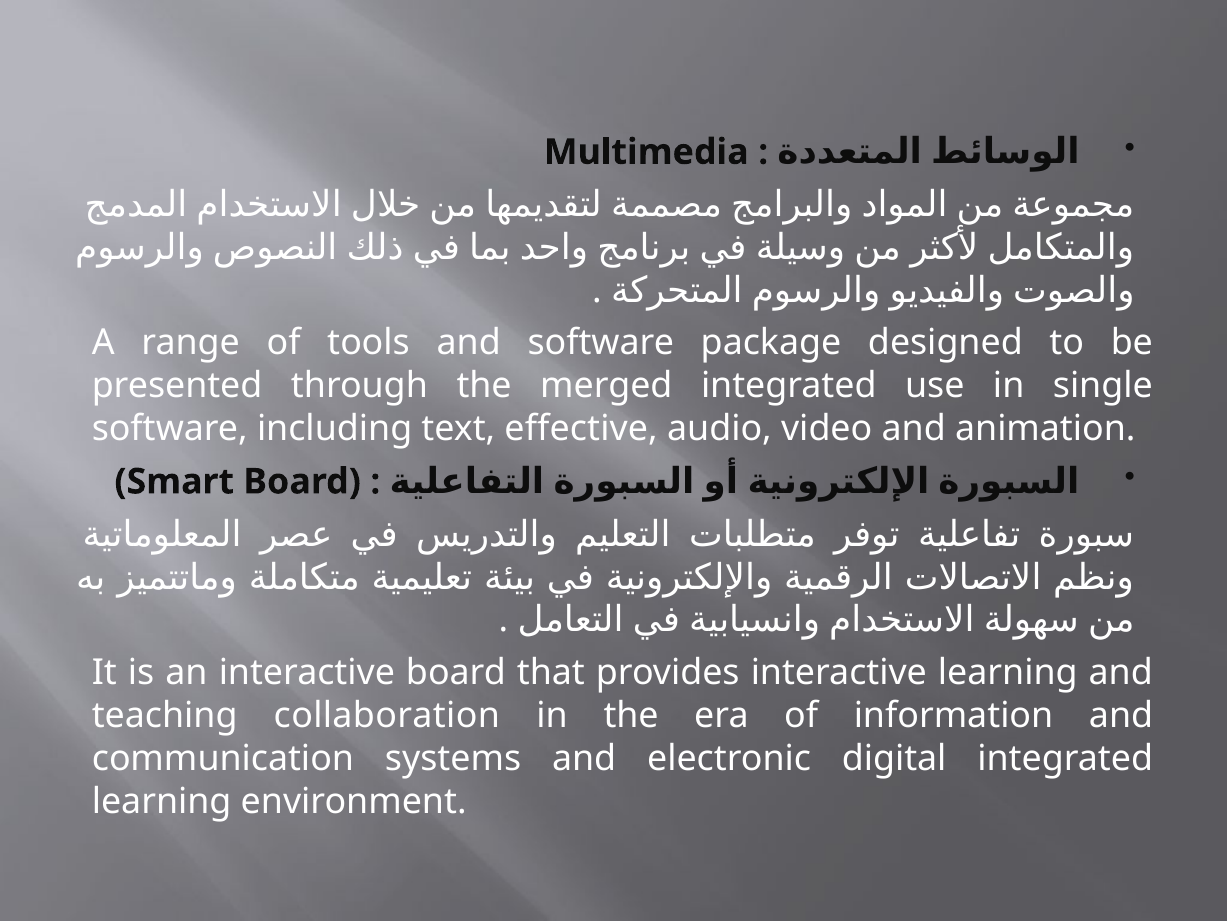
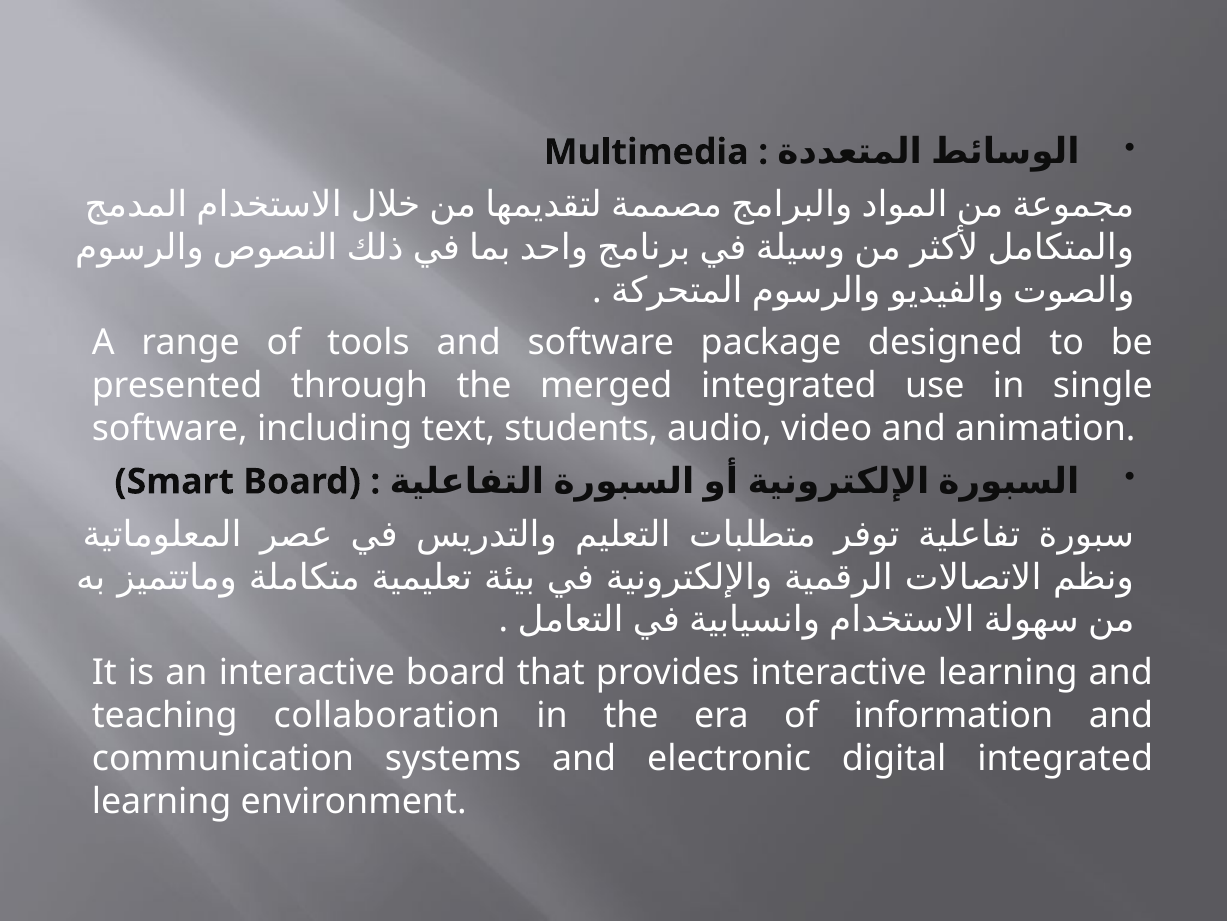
effective: effective -> students (581, 429)
